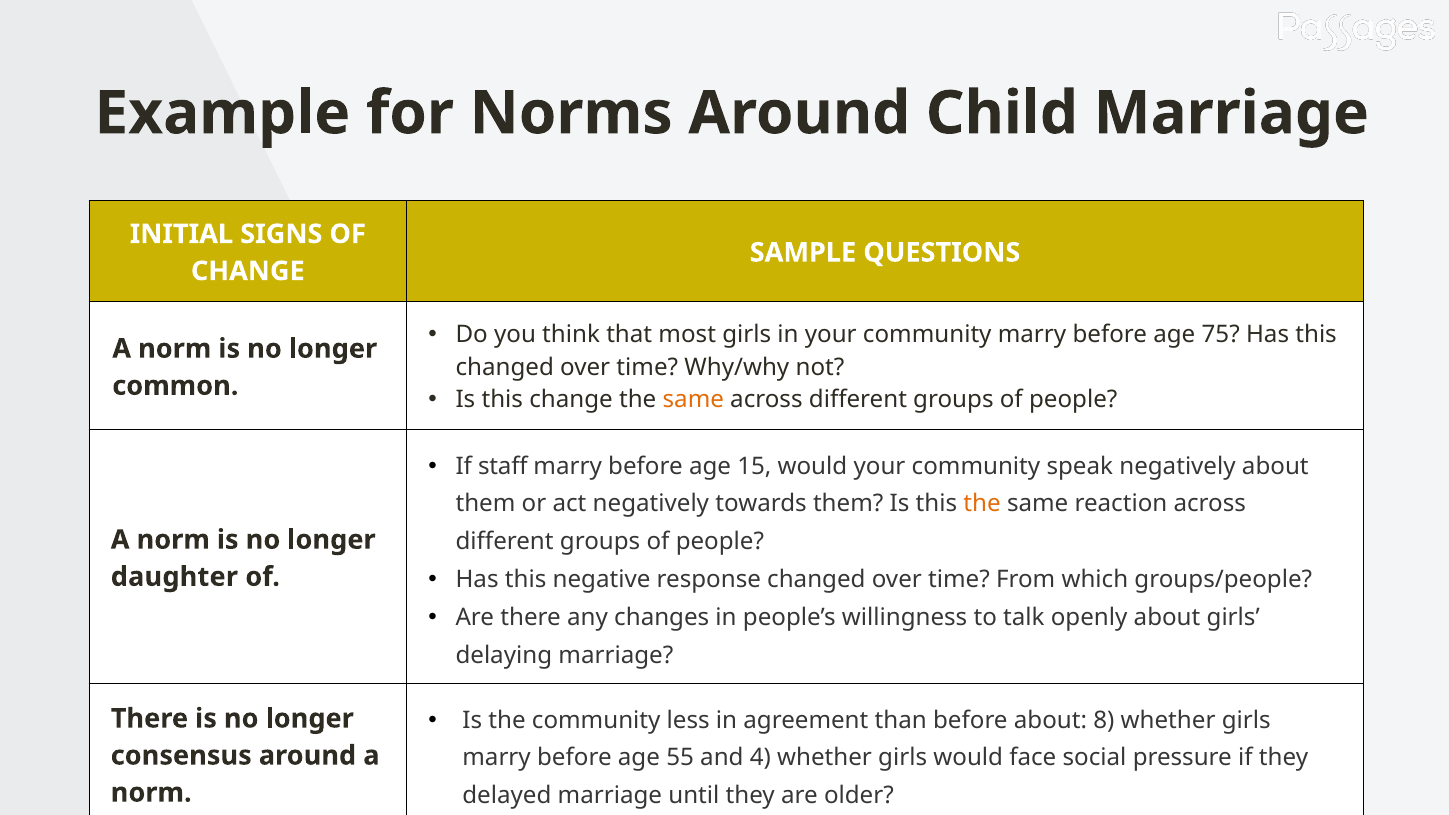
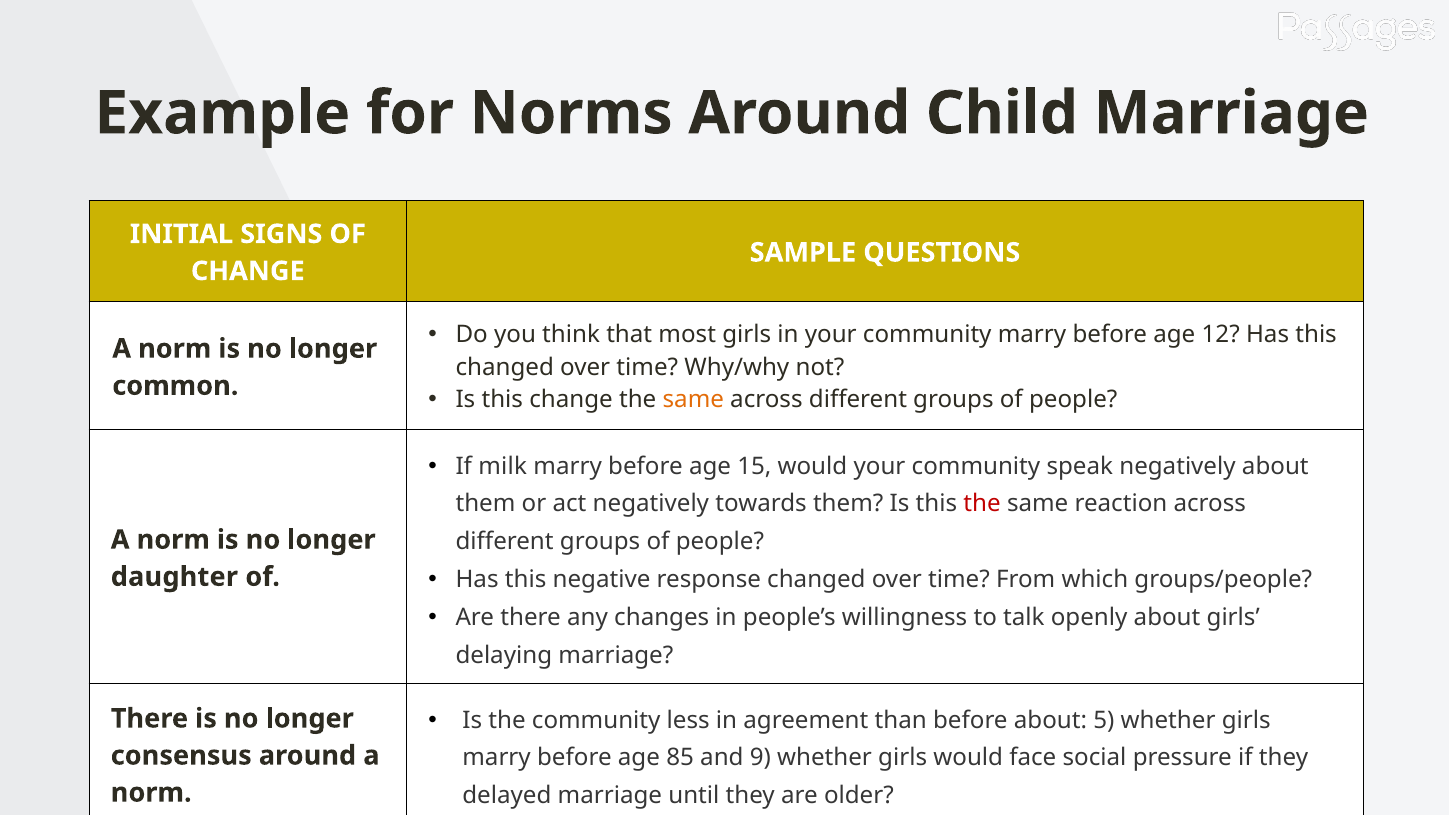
75: 75 -> 12 (1221, 334)
staff: staff -> milk (503, 466)
the colour: orange -> red (982, 504)
8: 8 -> 5 (1104, 720)
55: 55 -> 85 (680, 758)
4: 4 -> 9 (760, 758)
